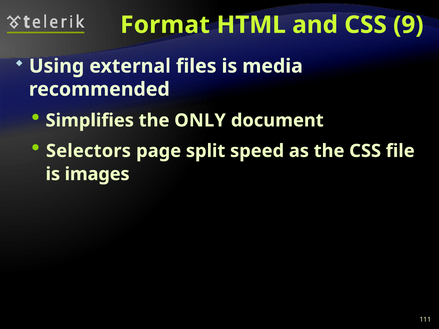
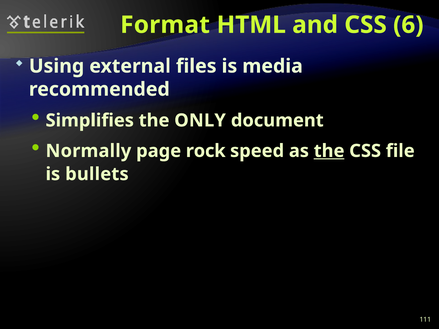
9: 9 -> 6 (408, 25)
Selectors: Selectors -> Normally (88, 151)
split: split -> rock (206, 151)
the underline: none -> present (329, 151)
images: images -> bullets (97, 174)
